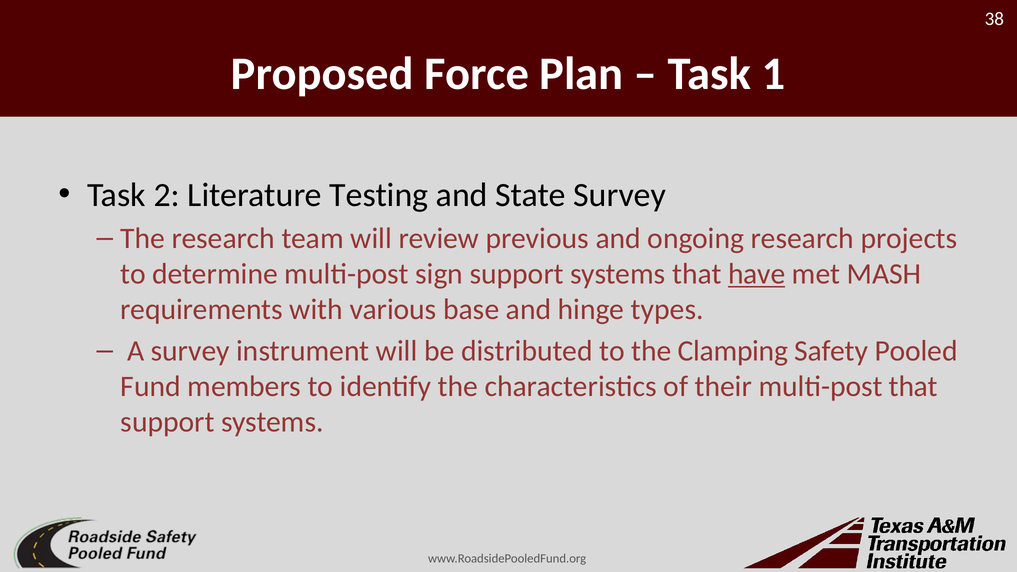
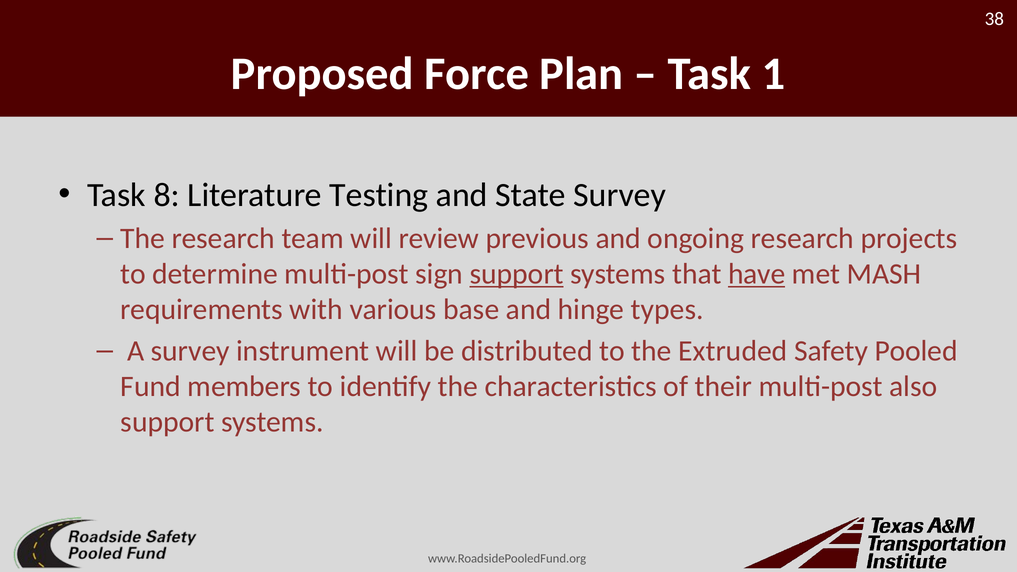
2: 2 -> 8 (167, 195)
support underline: none -> present (517, 274)
Clamping: Clamping -> Extruded (733, 351)
multi-post that: that -> also (913, 387)
